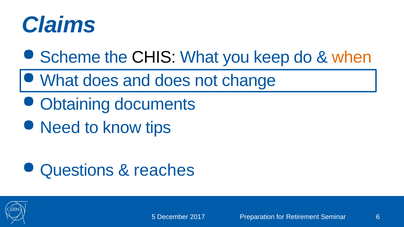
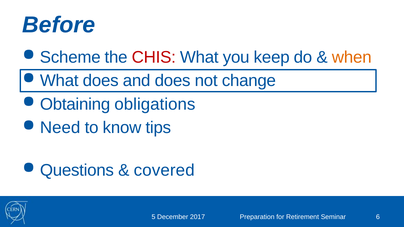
Claims: Claims -> Before (59, 25)
CHIS colour: black -> red (154, 57)
documents: documents -> obligations (155, 104)
reaches: reaches -> covered (164, 170)
